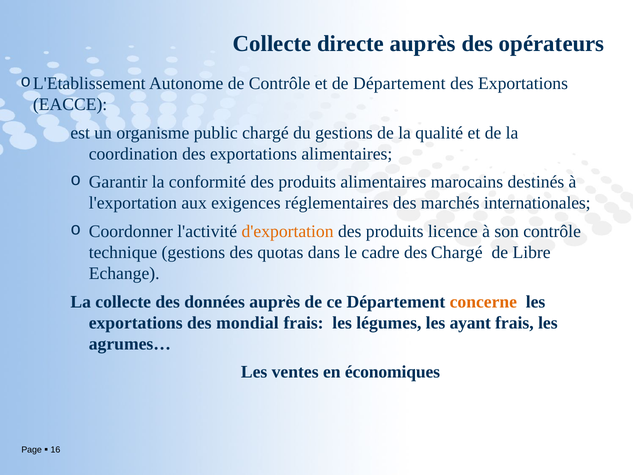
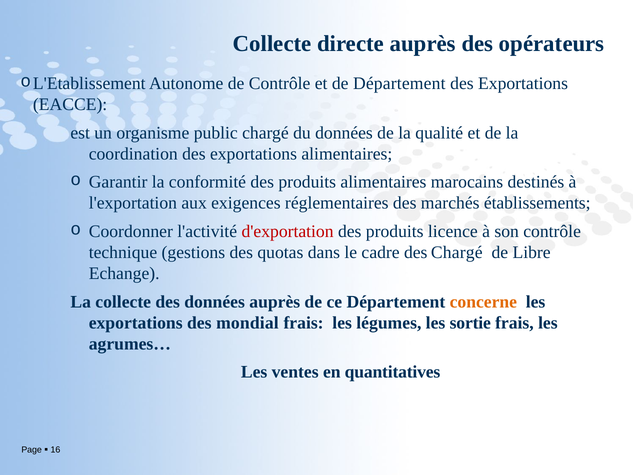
du gestions: gestions -> données (344, 133)
internationales: internationales -> établissements (537, 203)
d'exportation colour: orange -> red (288, 231)
ayant: ayant -> sortie (470, 323)
économiques: économiques -> quantitatives (392, 372)
